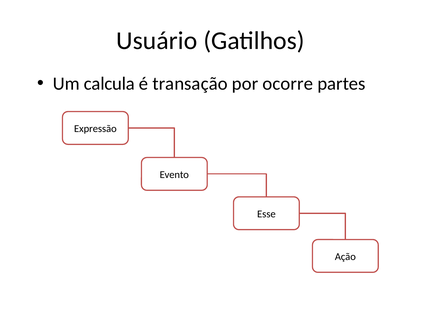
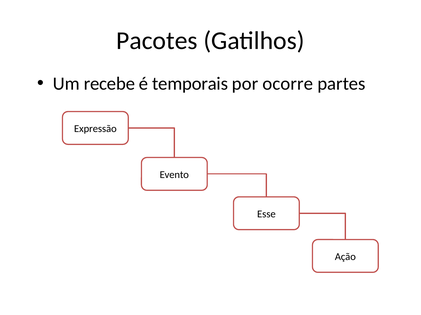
Usuário: Usuário -> Pacotes (157, 41)
calcula: calcula -> recebe (109, 84)
transação: transação -> temporais (190, 84)
